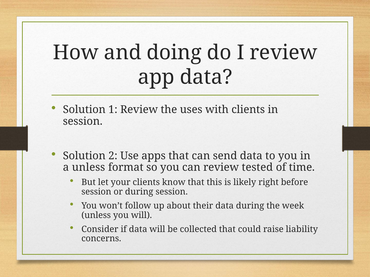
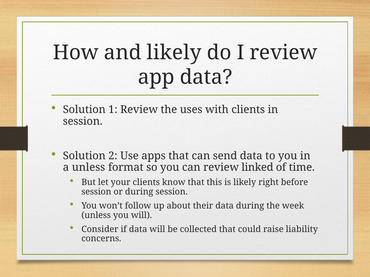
and doing: doing -> likely (174, 53)
tested: tested -> linked (257, 168)
